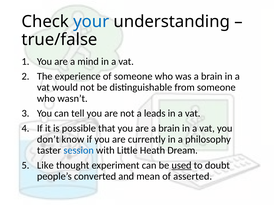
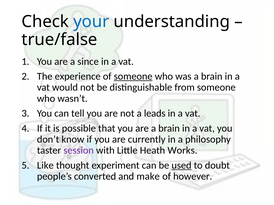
mind: mind -> since (88, 62)
someone underline: none -> present (133, 76)
session colour: blue -> purple (79, 151)
Dream: Dream -> Works (182, 151)
mean: mean -> make (148, 177)
asserted: asserted -> however (193, 177)
